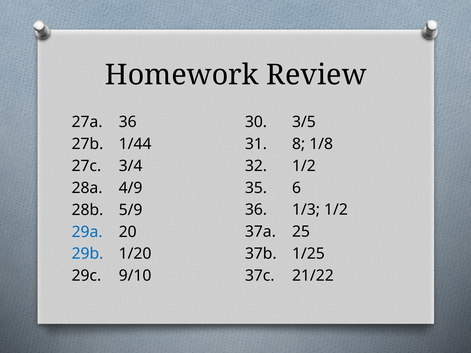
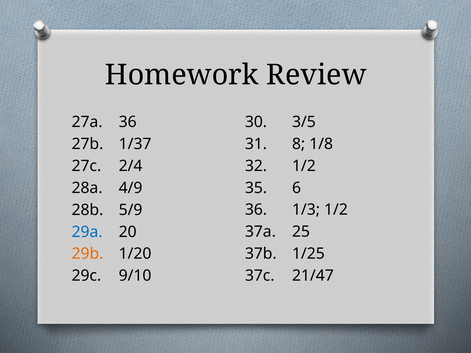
1/44: 1/44 -> 1/37 (135, 144)
3/4: 3/4 -> 2/4 (131, 166)
29b colour: blue -> orange (87, 254)
21/22: 21/22 -> 21/47 (313, 276)
